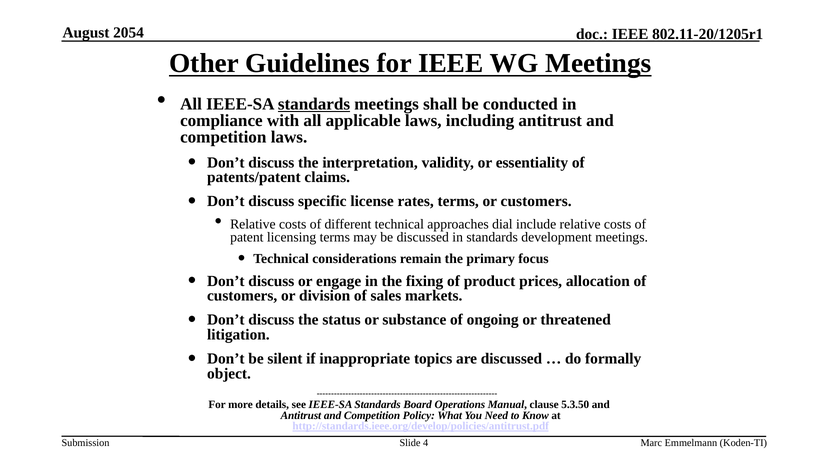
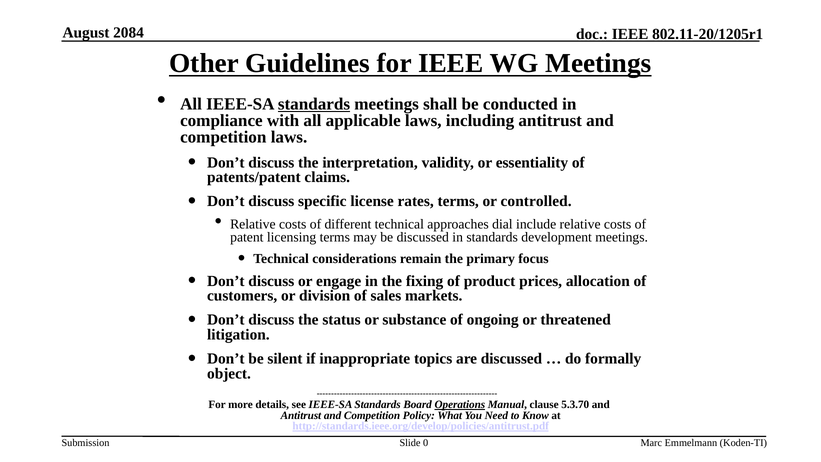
2054: 2054 -> 2084 (129, 33)
or customers: customers -> controlled (536, 201)
Operations underline: none -> present (460, 405)
5.3.50: 5.3.50 -> 5.3.70 (575, 405)
4: 4 -> 0 (426, 443)
